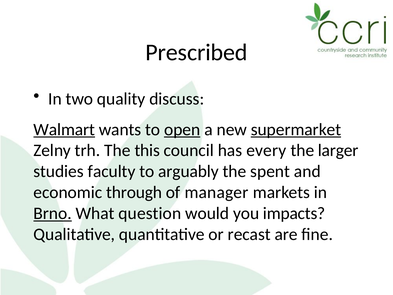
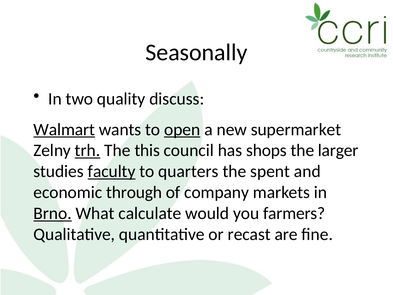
Prescribed: Prescribed -> Seasonally (196, 52)
supermarket underline: present -> none (296, 129)
trh underline: none -> present (87, 150)
every: every -> shops (266, 150)
faculty underline: none -> present (112, 171)
arguably: arguably -> quarters (188, 171)
manager: manager -> company (217, 192)
question: question -> calculate (150, 213)
impacts: impacts -> farmers (294, 213)
